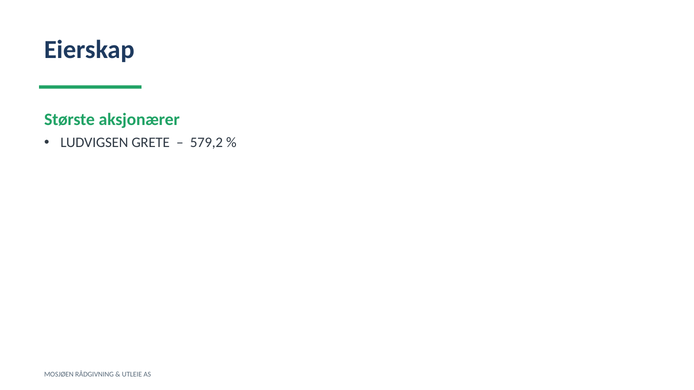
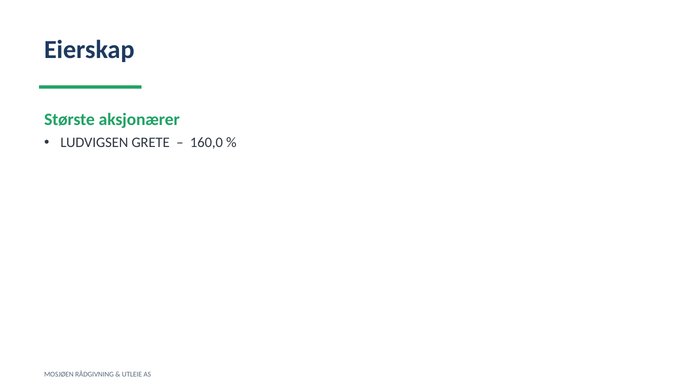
579,2: 579,2 -> 160,0 (206, 143)
